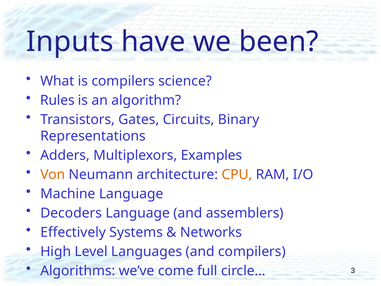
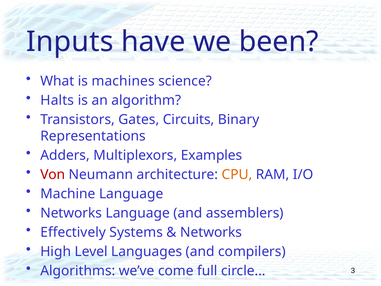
is compilers: compilers -> machines (123, 81)
Rules: Rules -> Halts (57, 100)
Von colour: orange -> red (53, 174)
Decoders: Decoders -> Networks (71, 213)
